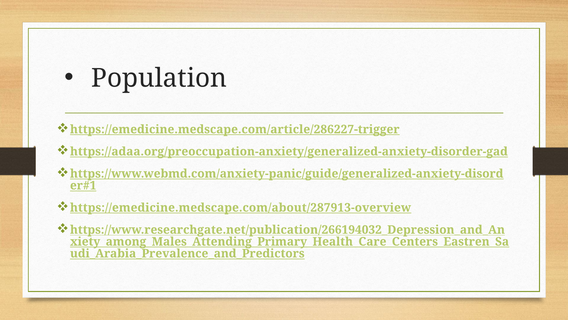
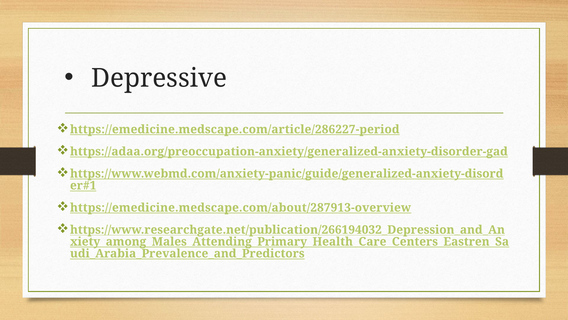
Population: Population -> Depressive (159, 78)
https://emedicine.medscape.com/article/286227-trigger: https://emedicine.medscape.com/article/286227-trigger -> https://emedicine.medscape.com/article/286227-period (235, 129)
